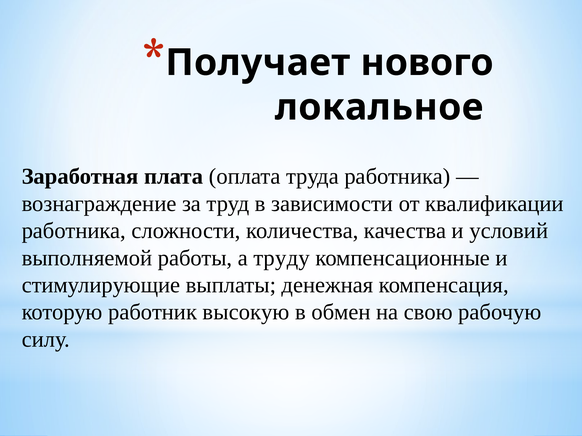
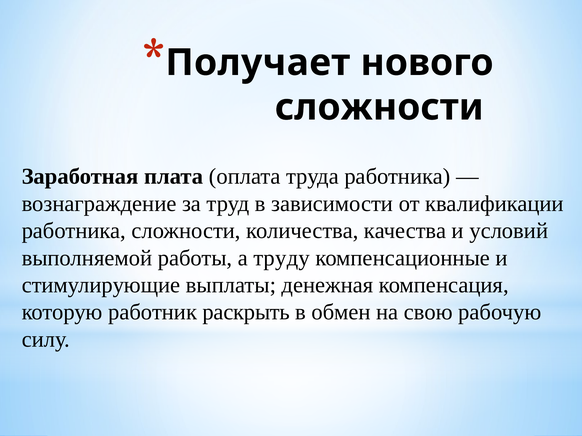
локальное: локальное -> сложности (379, 107)
высокую: высокую -> раскрыть (246, 313)
